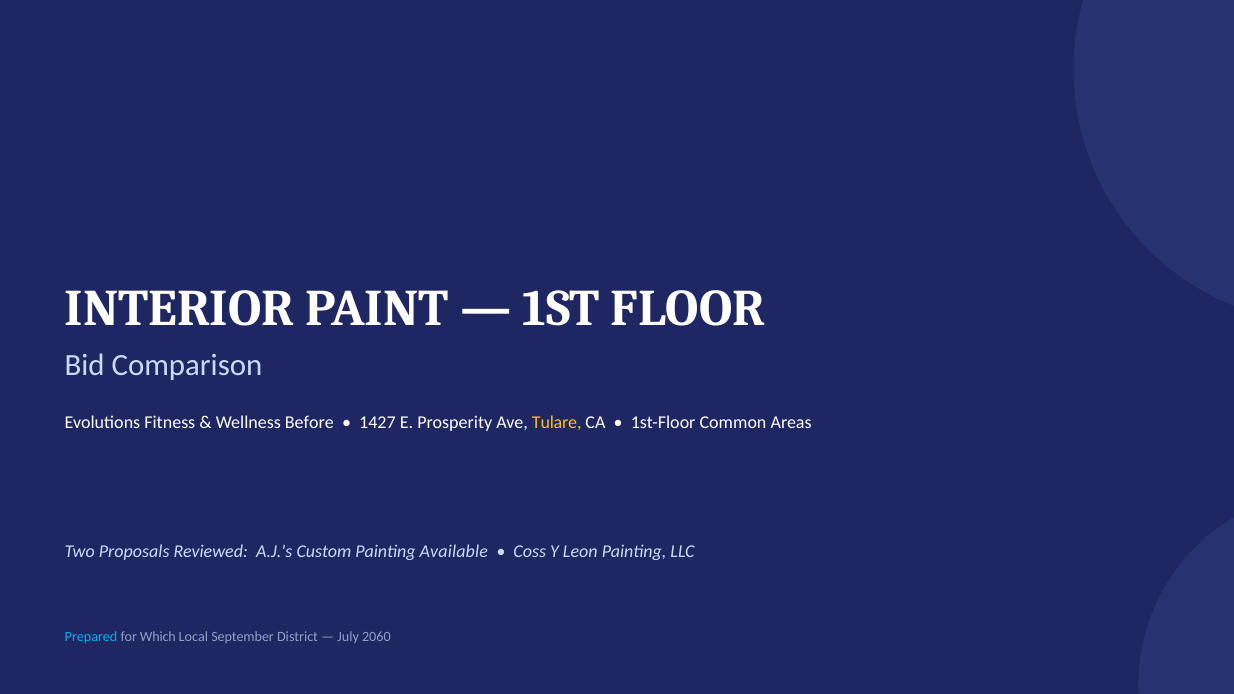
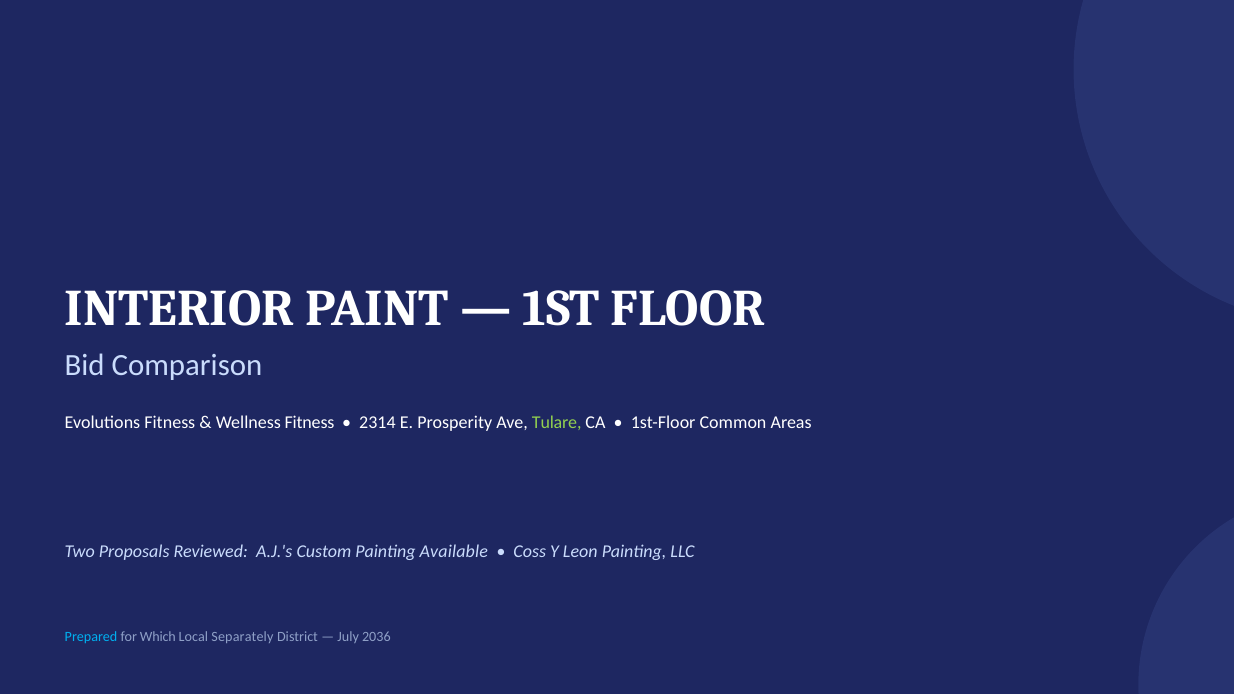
Wellness Before: Before -> Fitness (310, 422)
1427: 1427 -> 2314 (377, 422)
Tulare colour: yellow -> light green (557, 422)
September: September -> Separately (242, 637)
2060: 2060 -> 2036 (376, 637)
